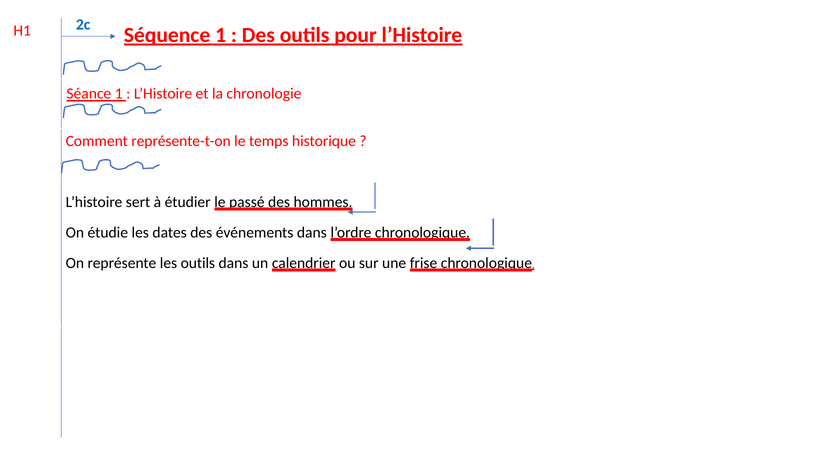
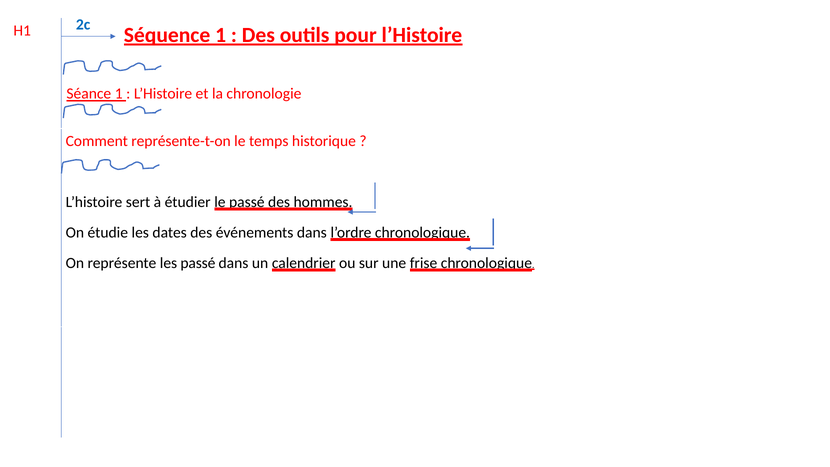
les outils: outils -> passé (198, 263)
